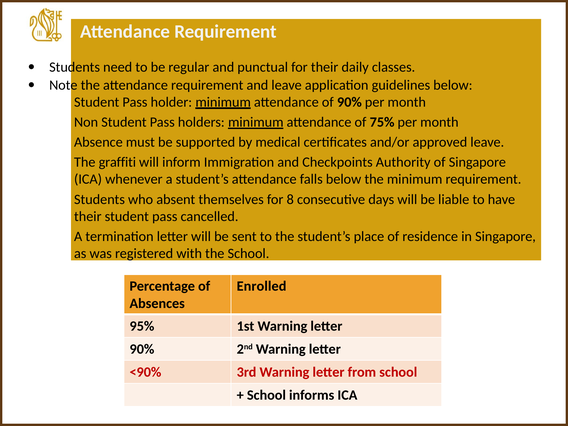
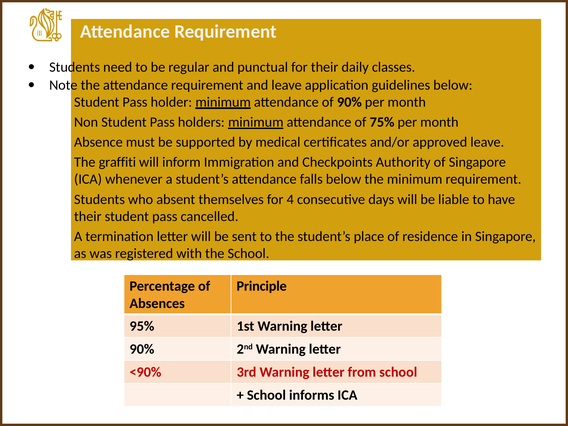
8: 8 -> 4 (290, 199)
Enrolled: Enrolled -> Principle (262, 286)
